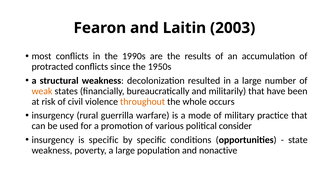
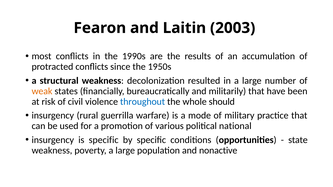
throughout colour: orange -> blue (143, 102)
occurs: occurs -> should (222, 102)
consider: consider -> national (235, 126)
